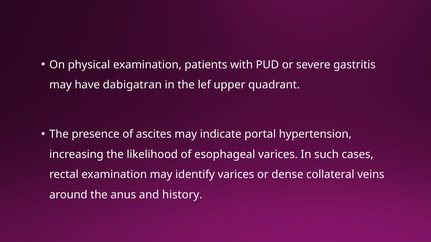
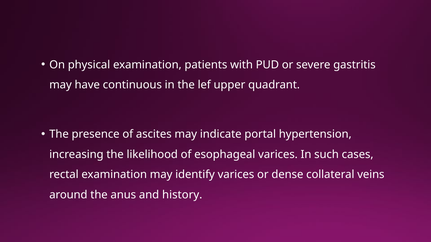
dabigatran: dabigatran -> continuous (132, 85)
